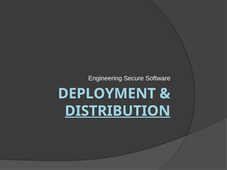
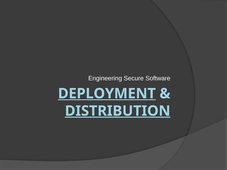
DEPLOYMENT underline: none -> present (107, 94)
